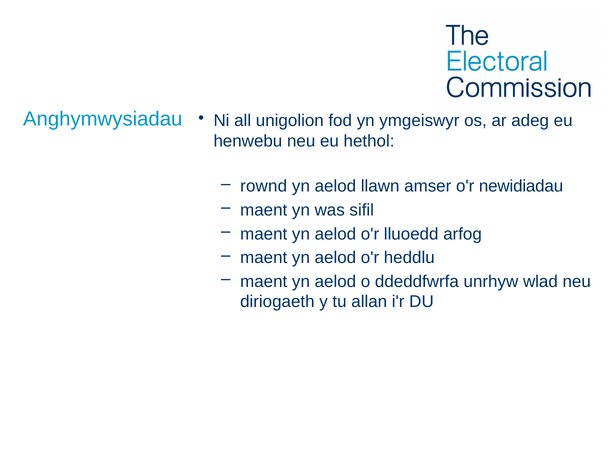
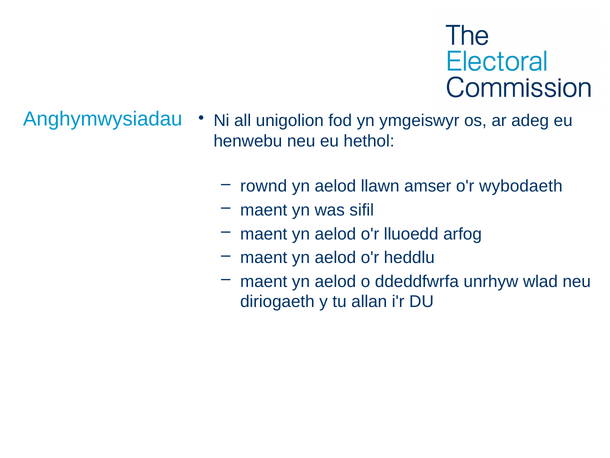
newidiadau: newidiadau -> wybodaeth (521, 186)
